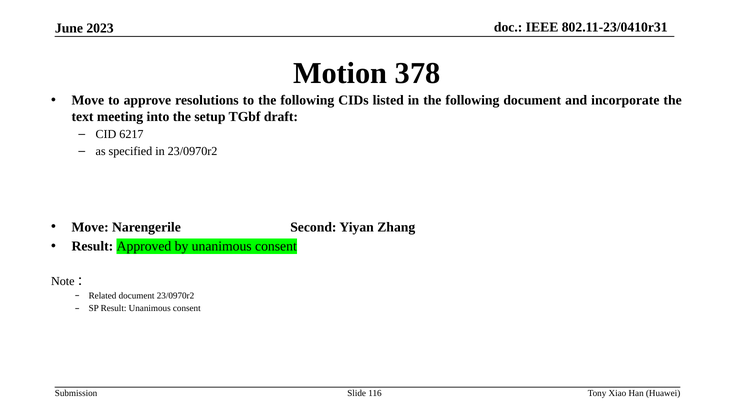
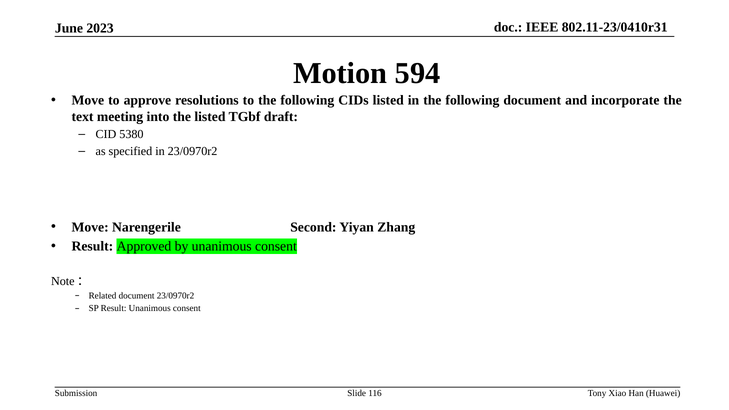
378: 378 -> 594 (418, 73)
the setup: setup -> listed (210, 117)
6217: 6217 -> 5380 (131, 135)
